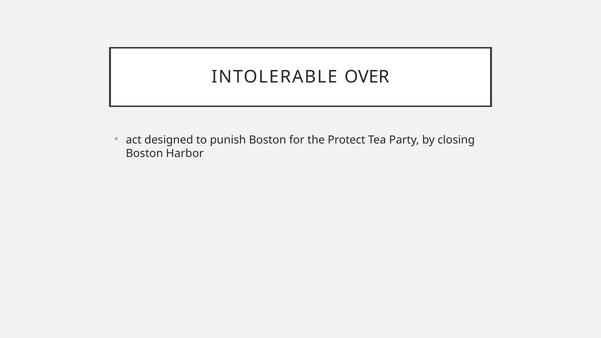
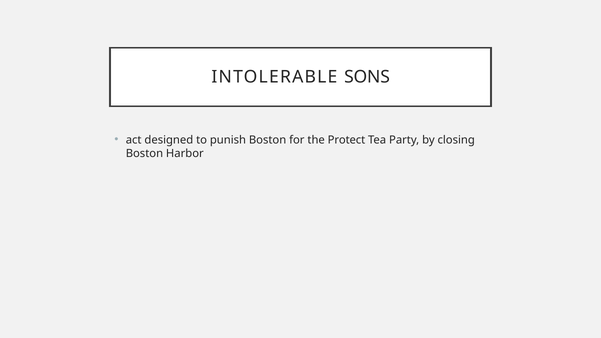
OVER: OVER -> SONS (367, 77)
